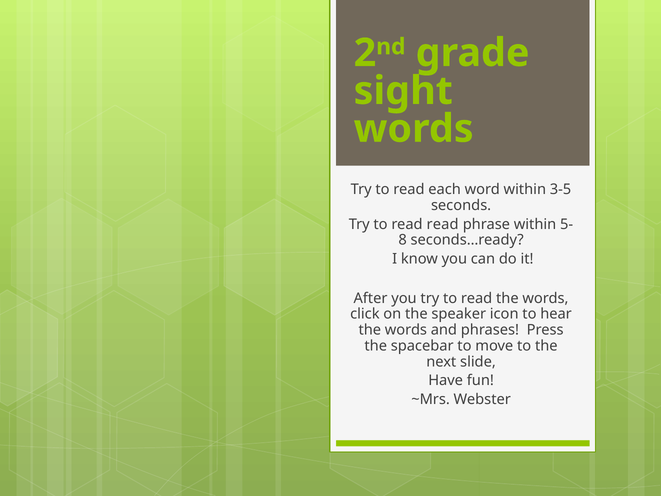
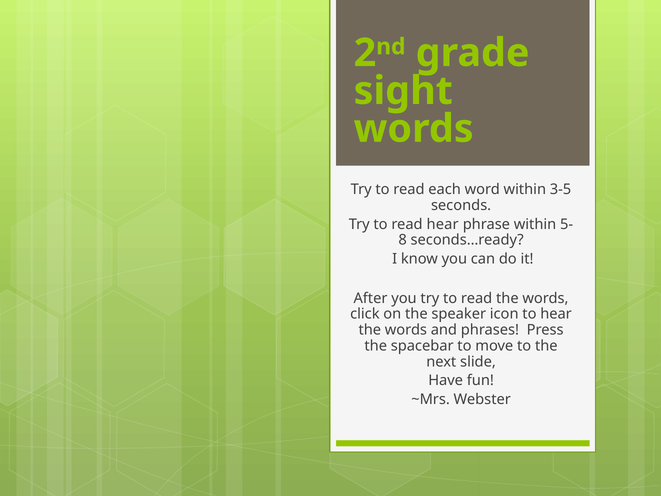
read read: read -> hear (443, 224)
